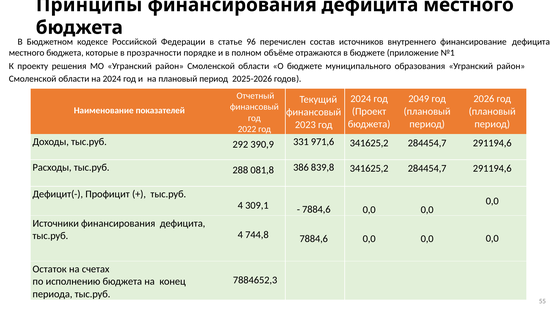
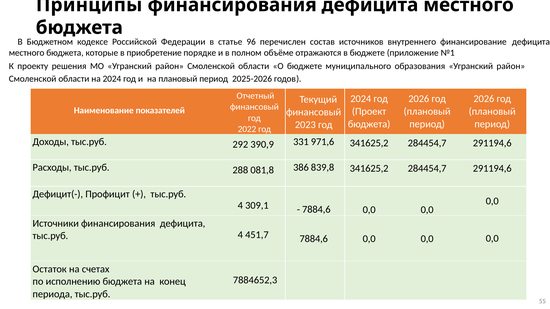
прозрачности: прозрачности -> приобретение (154, 53)
2049: 2049 -> 2026 (419, 99)
744,8: 744,8 -> 451,7 (257, 235)
